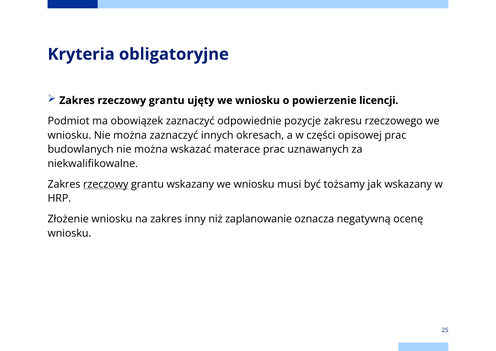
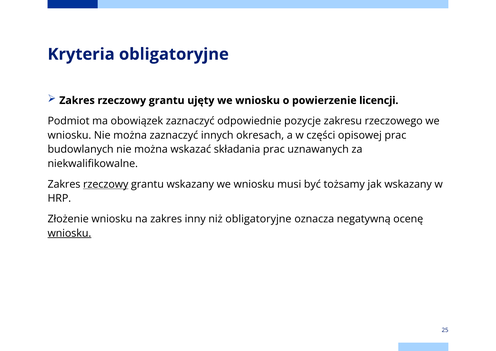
materace: materace -> składania (237, 149)
niż zaplanowanie: zaplanowanie -> obligatoryjne (258, 219)
wniosku underline: none -> present (69, 233)
